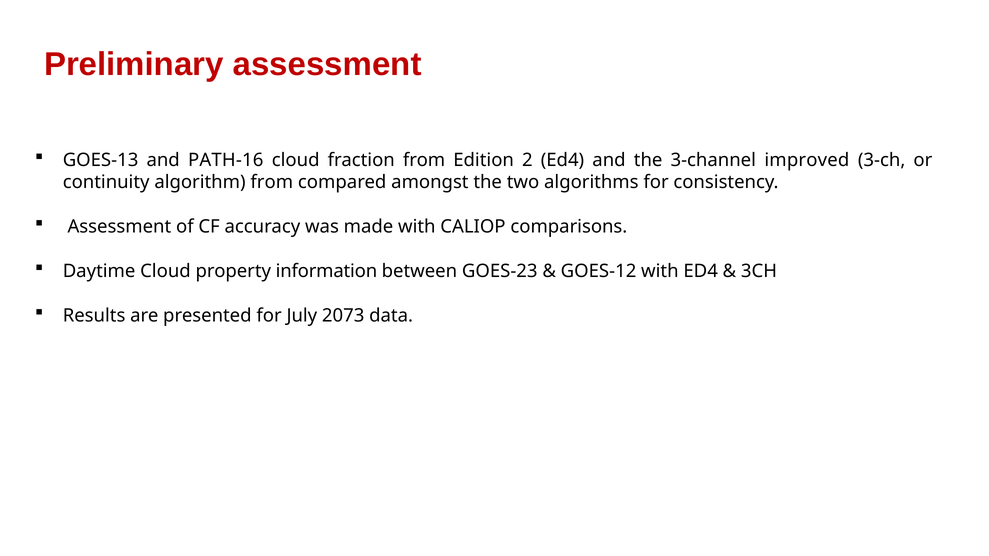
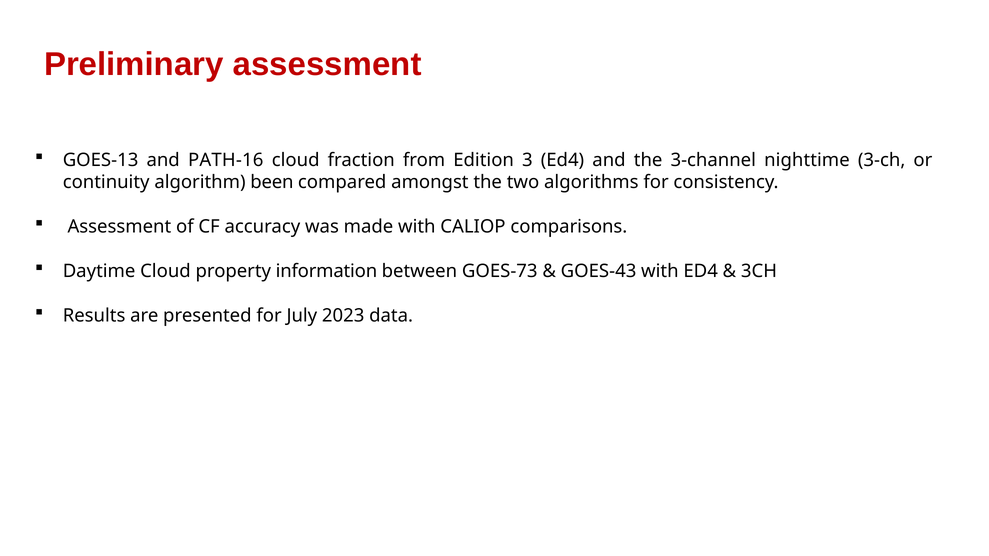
2: 2 -> 3 (527, 160)
improved: improved -> nighttime (807, 160)
algorithm from: from -> been (272, 182)
GOES-23: GOES-23 -> GOES-73 (500, 271)
GOES-12: GOES-12 -> GOES-43 (599, 271)
2073: 2073 -> 2023 (343, 316)
